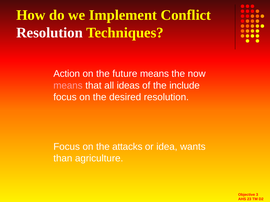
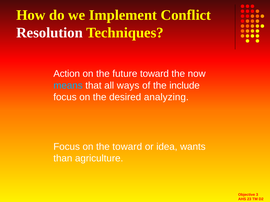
future means: means -> toward (154, 74)
means colour: pink -> light blue (68, 86)
ideas: ideas -> ways (128, 86)
desired resolution: resolution -> analyzing (166, 97)
the attacks: attacks -> toward (127, 147)
